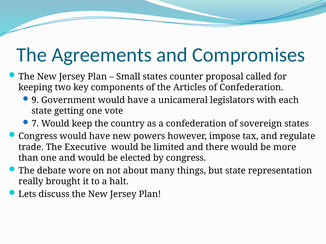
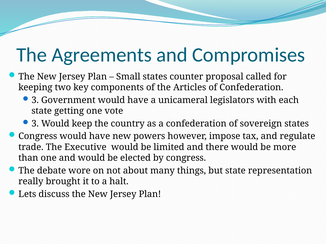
9: 9 -> 3 (35, 100)
7: 7 -> 3 (35, 124)
